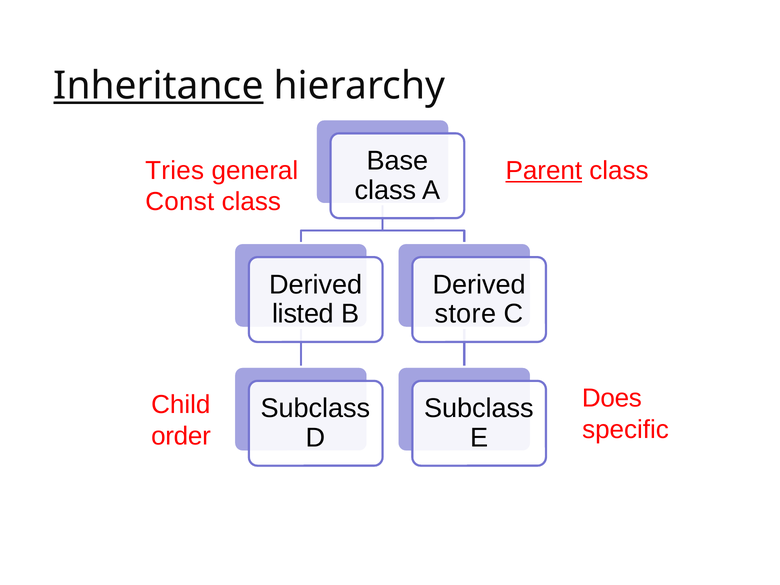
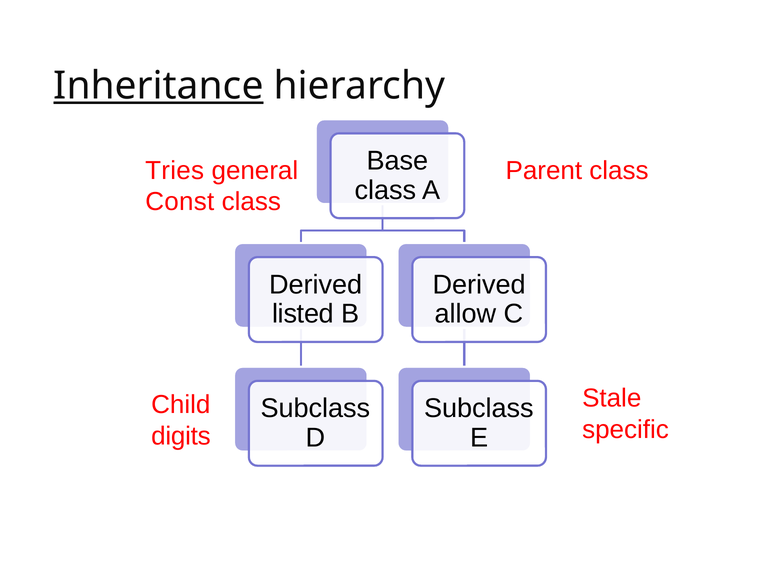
Parent underline: present -> none (544, 171)
store: store -> allow (466, 314)
Does: Does -> Stale (612, 398)
order: order -> digits (181, 436)
